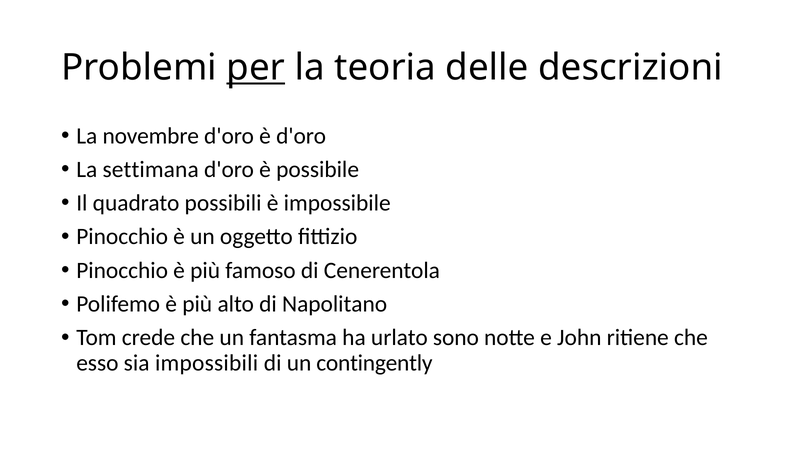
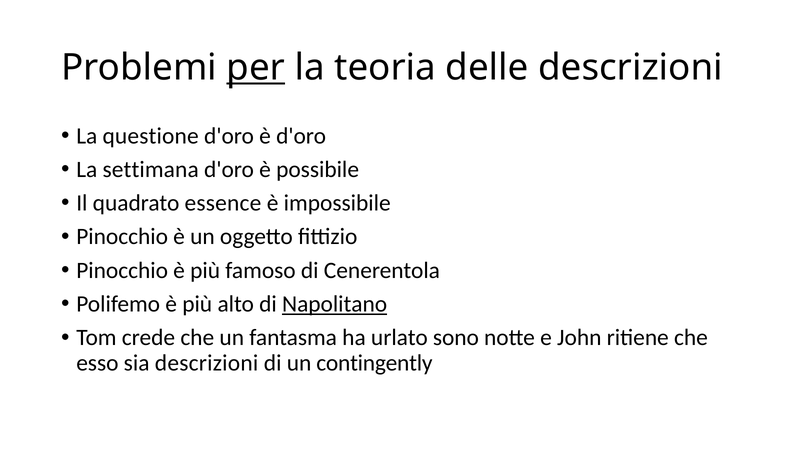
novembre: novembre -> questione (151, 136)
possibili: possibili -> essence (223, 203)
Napolitano underline: none -> present (335, 304)
sia impossibili: impossibili -> descrizioni (207, 363)
